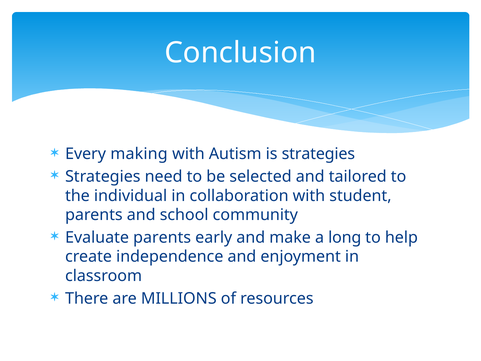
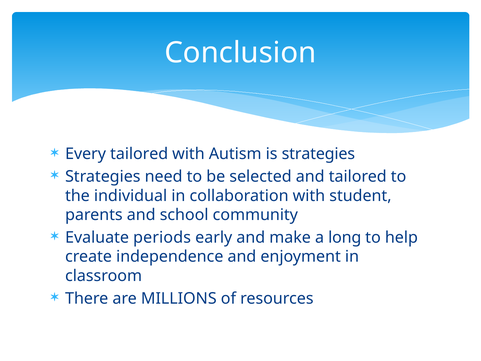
Every making: making -> tailored (139, 154)
Evaluate parents: parents -> periods (162, 237)
